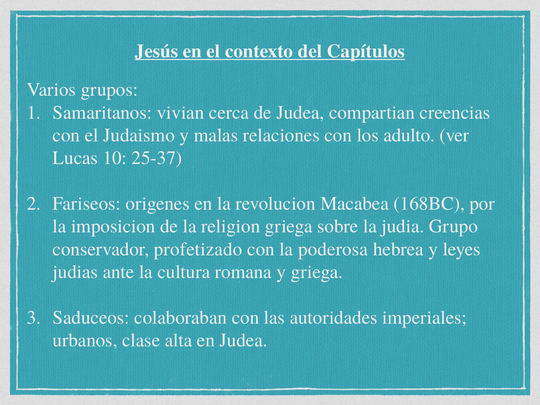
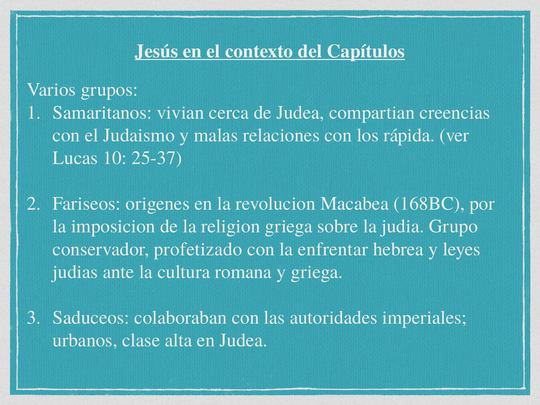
adulto: adulto -> rápida (409, 135)
poderosa: poderosa -> enfrentar (333, 249)
